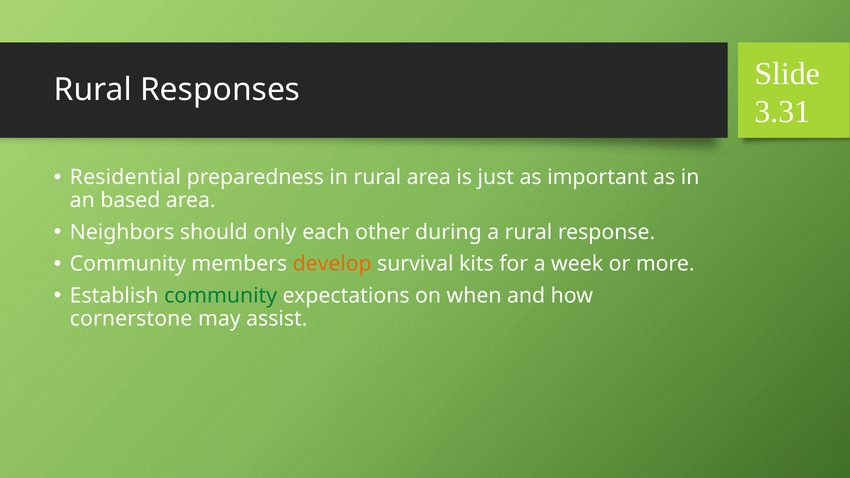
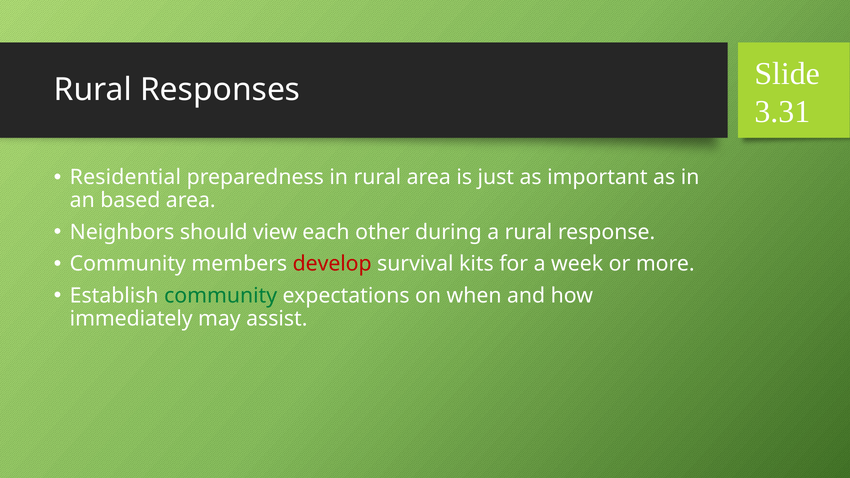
only: only -> view (275, 232)
develop colour: orange -> red (332, 264)
cornerstone: cornerstone -> immediately (131, 319)
